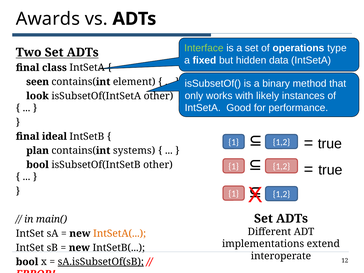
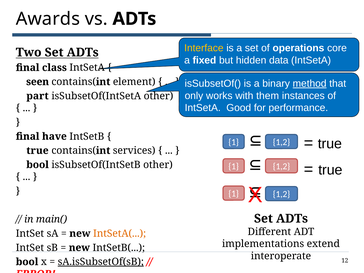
Interface colour: light green -> yellow (204, 48)
type: type -> core (337, 48)
method underline: none -> present (310, 84)
likely: likely -> them (268, 96)
look: look -> part (37, 96)
ideal: ideal -> have (54, 136)
plan: plan -> true (37, 151)
systems: systems -> services (134, 151)
